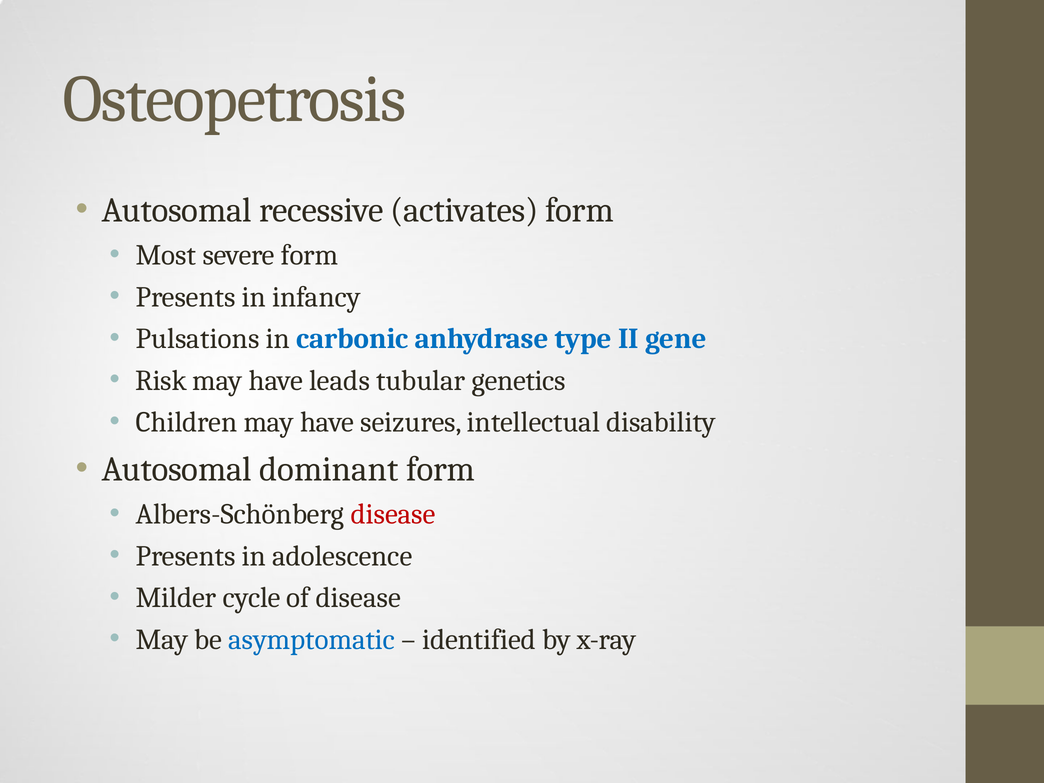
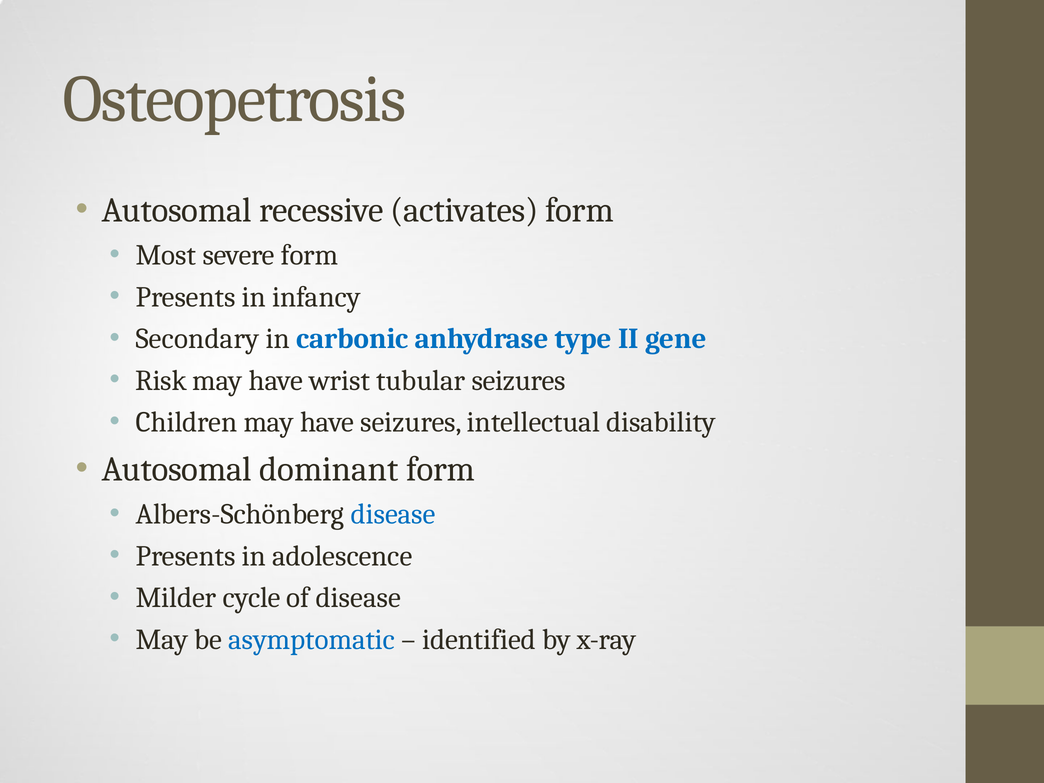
Pulsations: Pulsations -> Secondary (197, 339)
leads: leads -> wrist (340, 380)
tubular genetics: genetics -> seizures (519, 380)
disease colour: red -> blue (393, 514)
